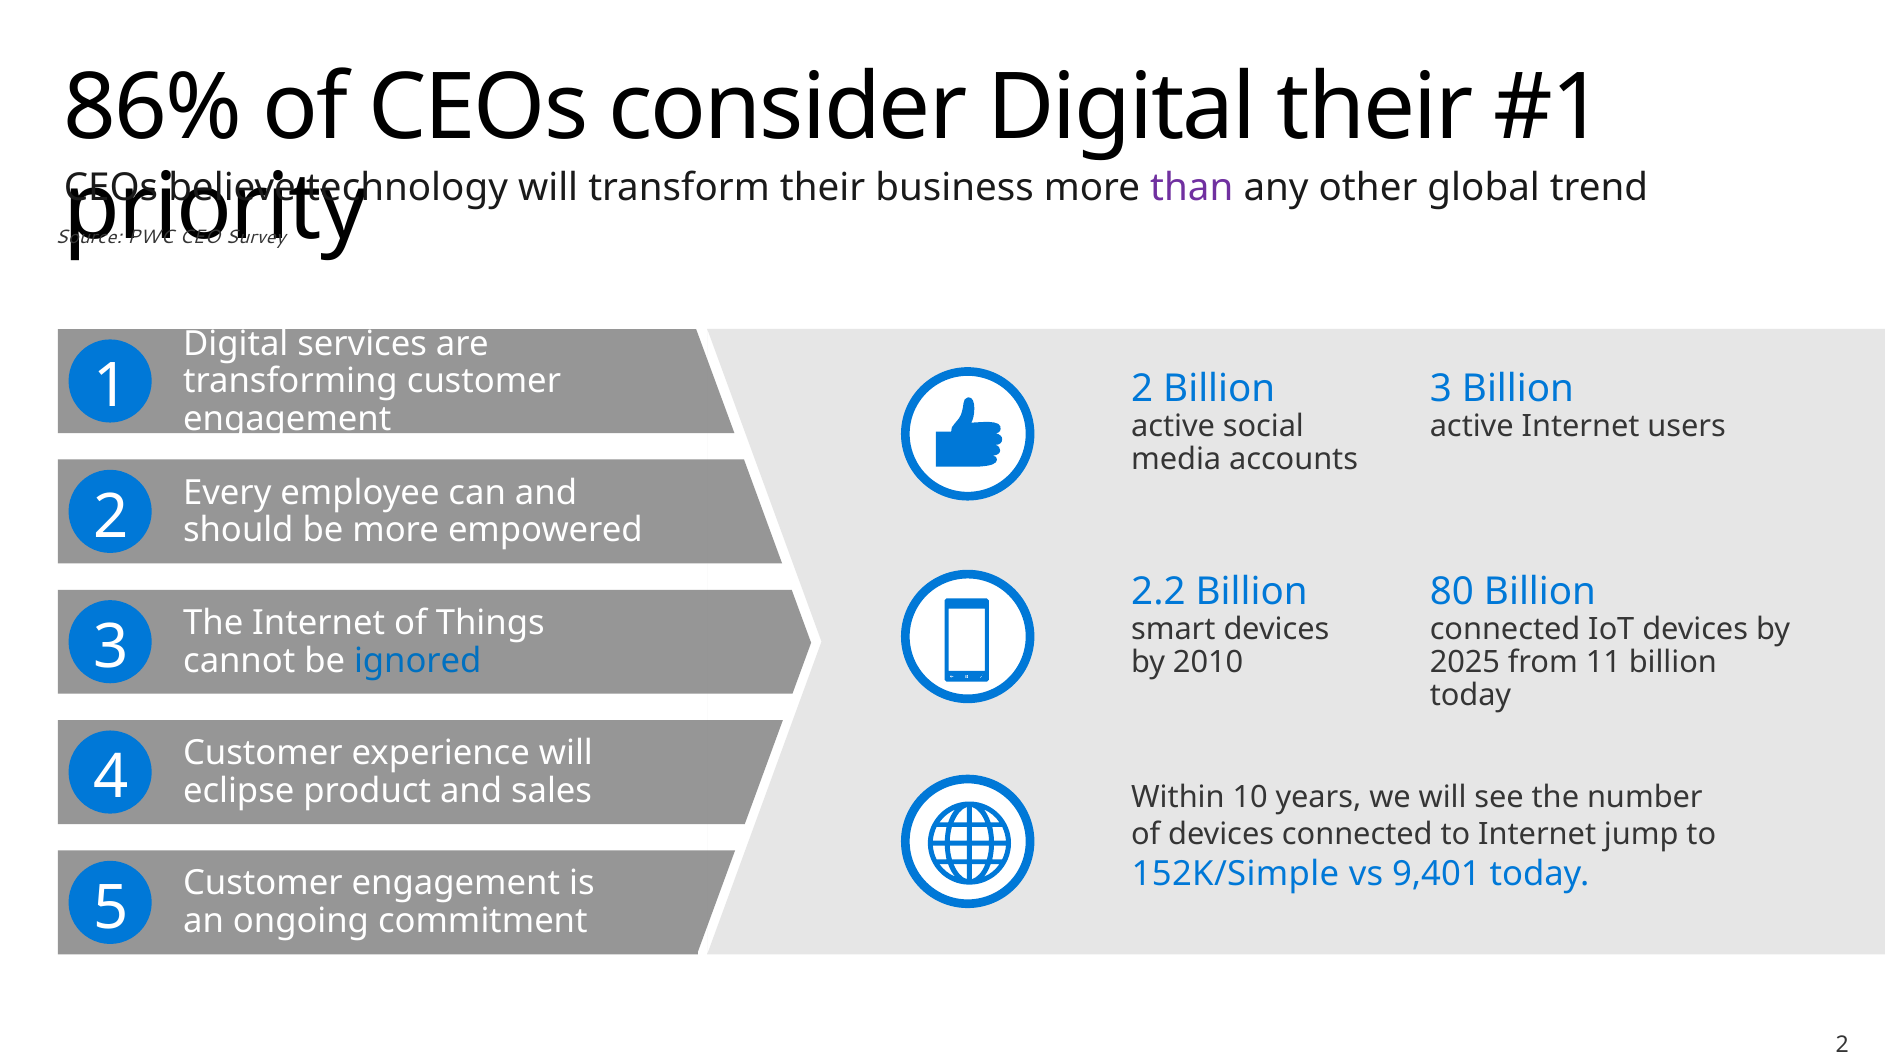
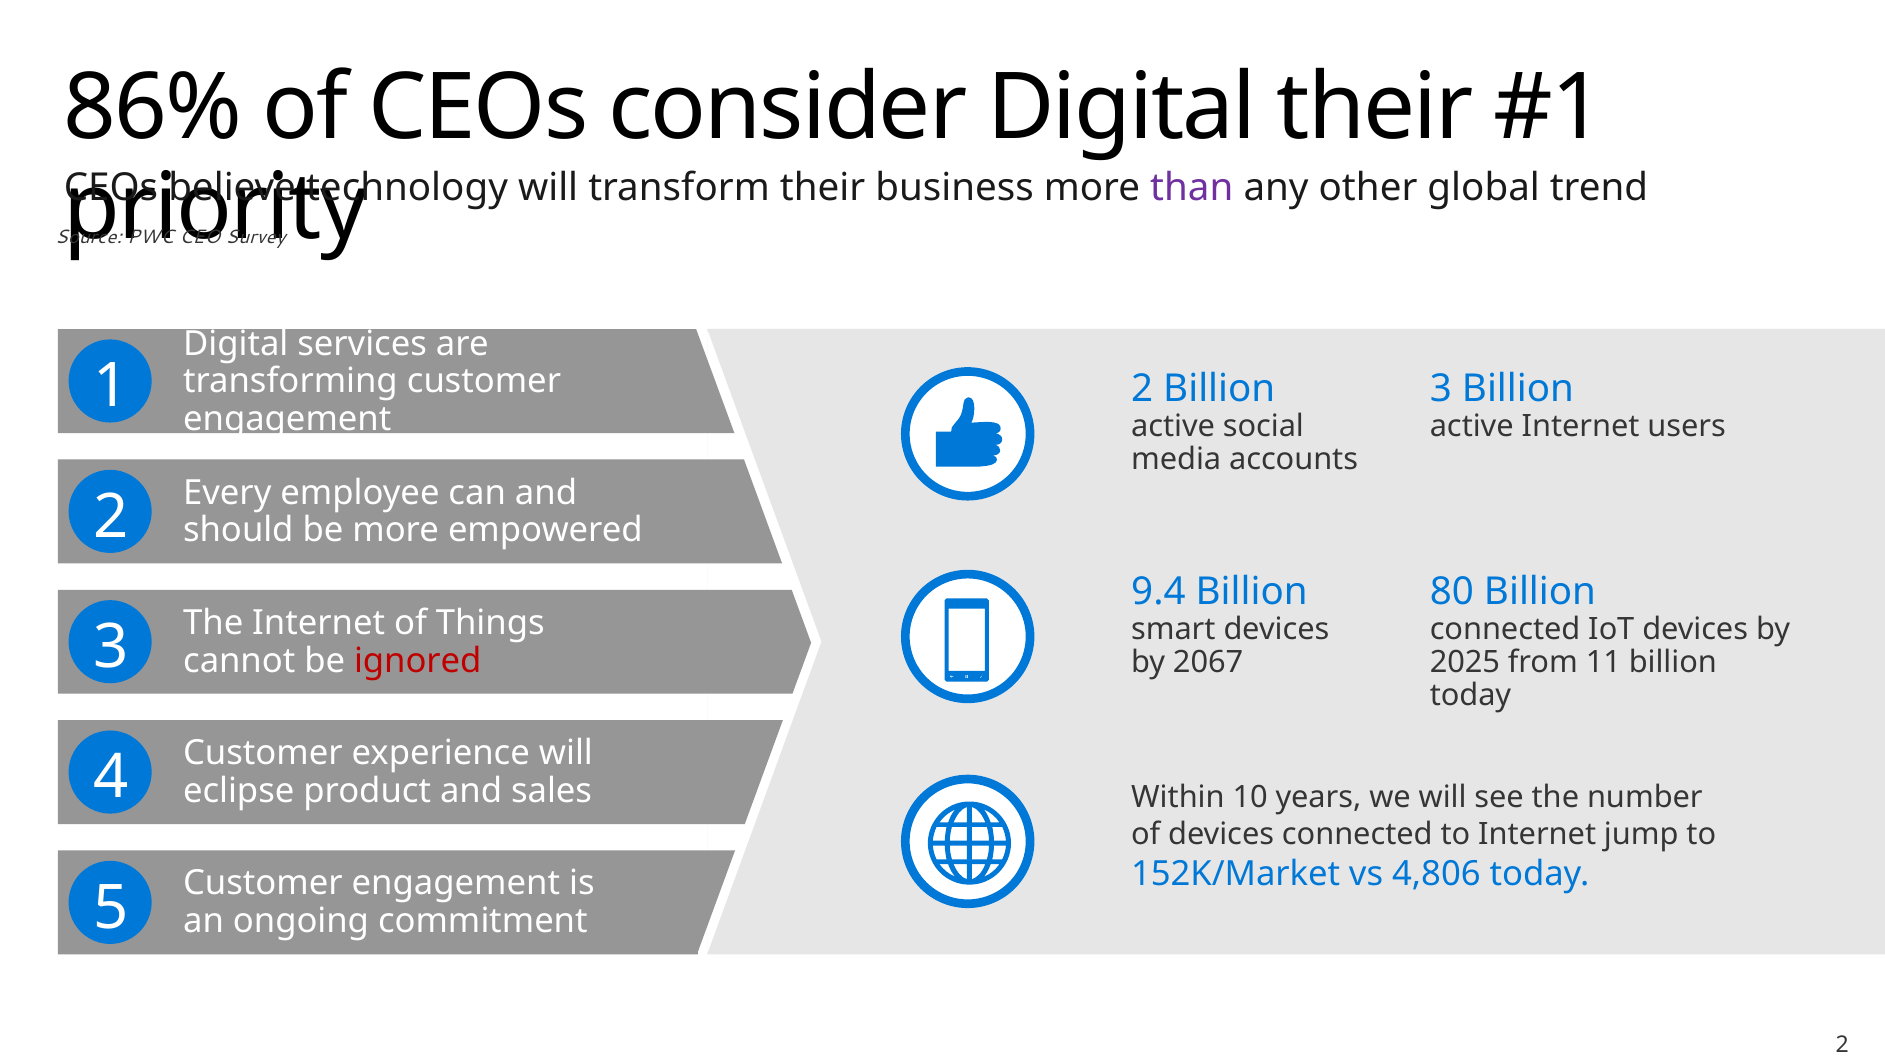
2.2: 2.2 -> 9.4 (1158, 592)
ignored colour: blue -> red (418, 661)
2010: 2010 -> 2067 (1208, 662)
152K/Simple: 152K/Simple -> 152K/Market (1236, 874)
9,401: 9,401 -> 4,806 (1436, 874)
